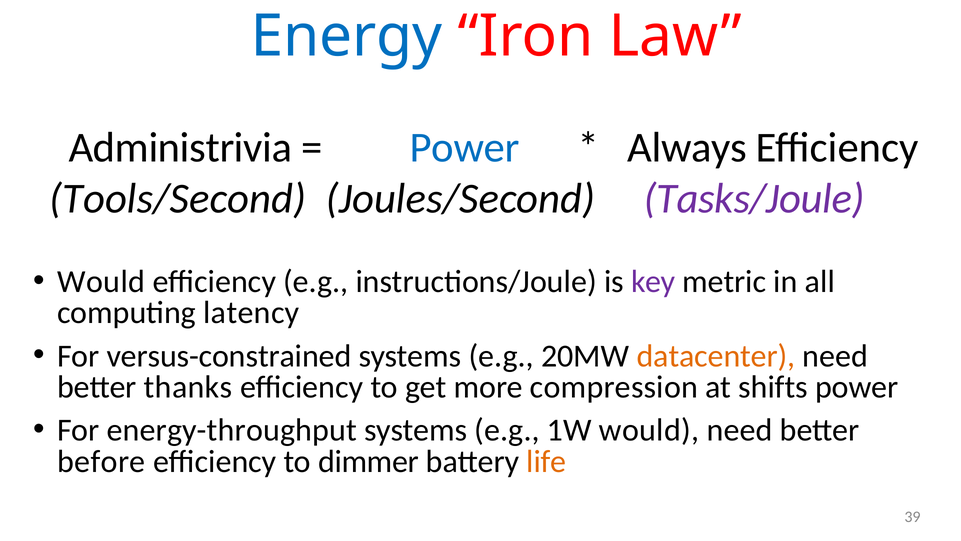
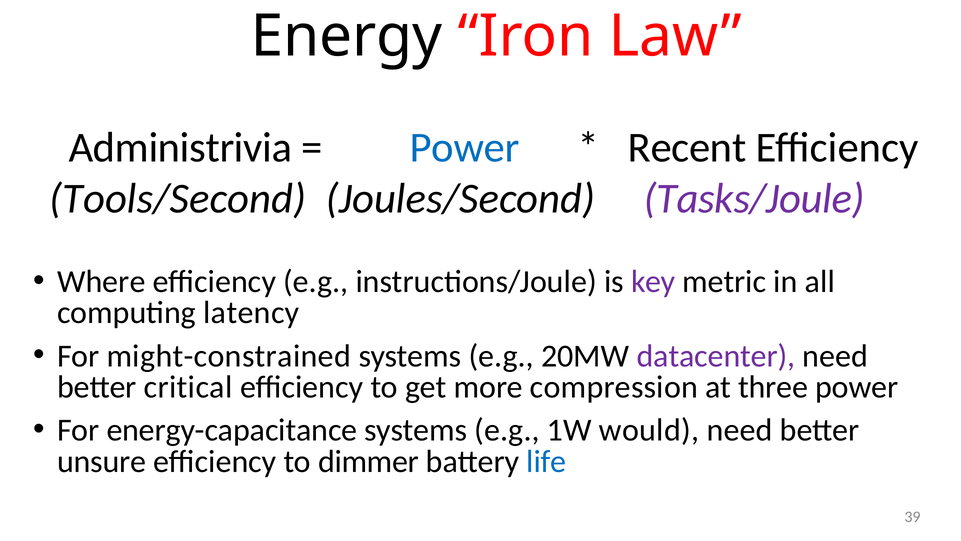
Energy colour: blue -> black (346, 36)
Always: Always -> Recent (687, 147)
Would: Would -> Where (101, 281)
versus-constrained: versus-constrained -> might-constrained (229, 356)
datacenter colour: orange -> purple (716, 356)
thanks: thanks -> critical (188, 387)
shifts: shifts -> three (773, 387)
energy-throughput: energy-throughput -> energy-capacitance (232, 430)
before: before -> unsure (102, 461)
life colour: orange -> blue (546, 461)
